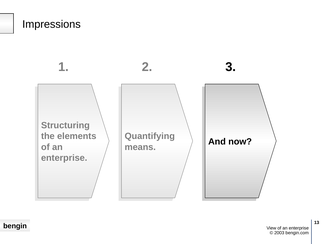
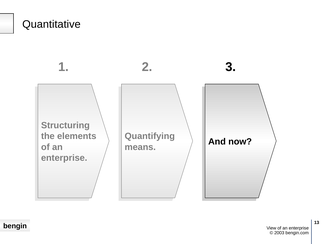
Impressions: Impressions -> Quantitative (51, 24)
